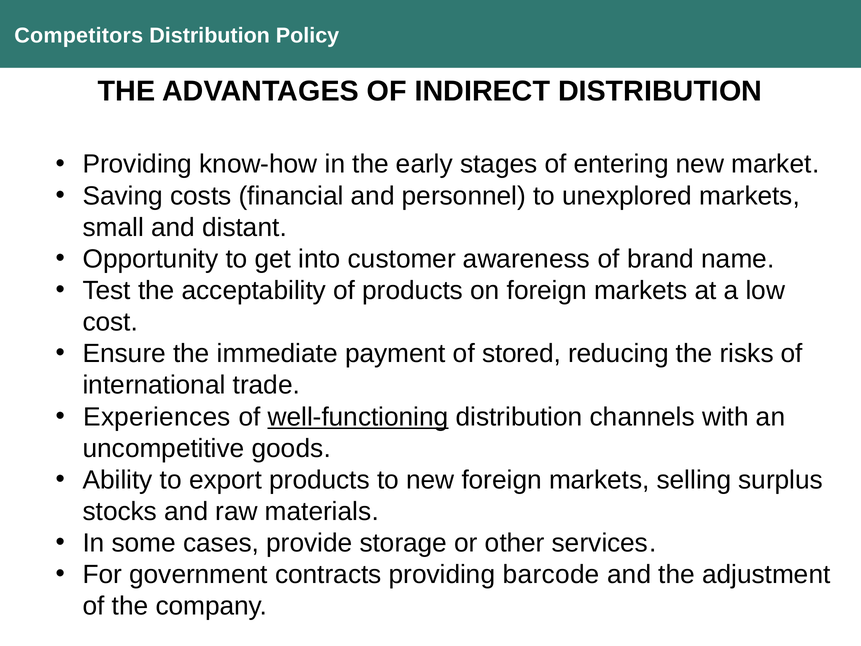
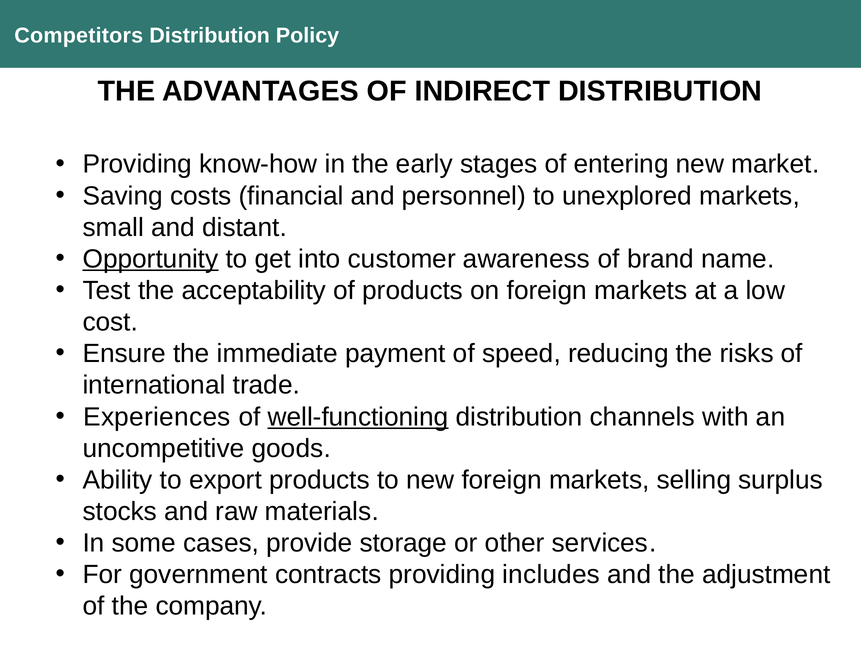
Opportunity underline: none -> present (151, 259)
stored: stored -> speed (521, 354)
barcode: barcode -> includes (551, 574)
